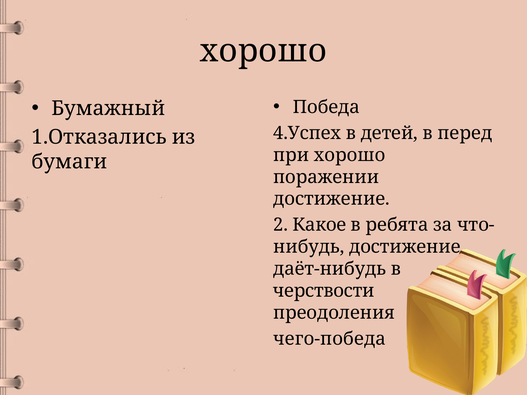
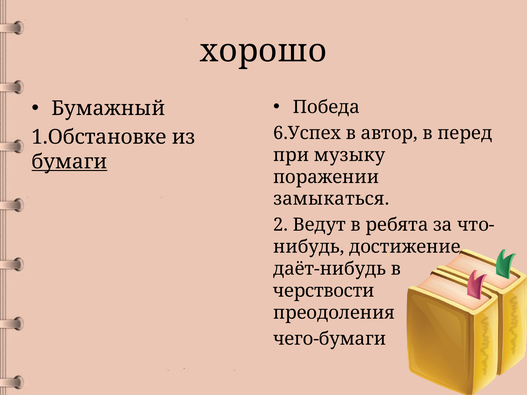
4.Успех: 4.Успех -> 6.Успех (307, 133)
детей: детей -> автор (389, 133)
1.Отказались: 1.Отказались -> 1.Обстановке (99, 137)
при хорошо: хорошо -> музыку (350, 155)
бумаги underline: none -> present (69, 162)
достижение: достижение -> замыкаться (331, 199)
Какое: Какое -> Ведут (319, 225)
чего-победа: чего-победа -> чего-бумаги (330, 339)
